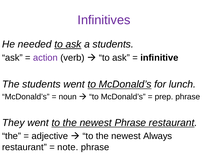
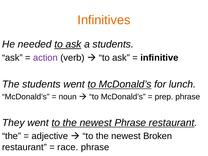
Infinitives colour: purple -> orange (104, 20)
Always: Always -> Broken (158, 136)
note: note -> race (68, 147)
